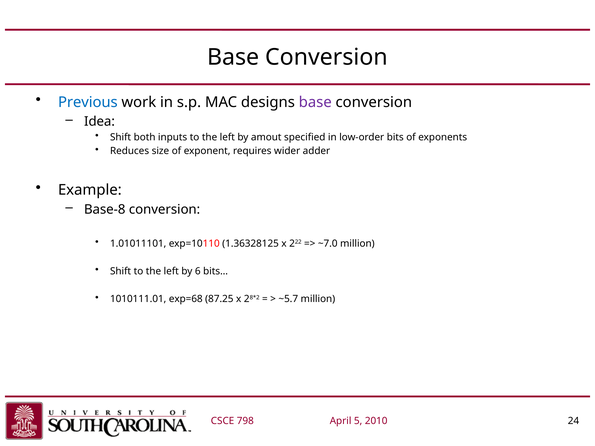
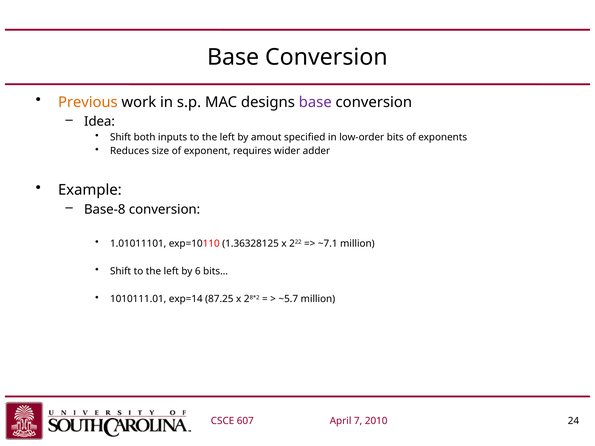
Previous colour: blue -> orange (88, 102)
~7.0: ~7.0 -> ~7.1 (328, 244)
exp=68: exp=68 -> exp=14 (186, 299)
798: 798 -> 607 (245, 421)
5: 5 -> 7 (358, 421)
